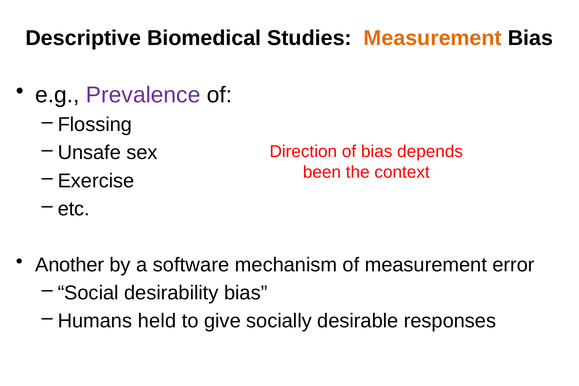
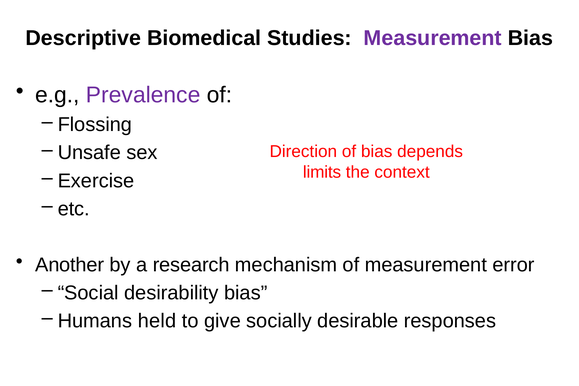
Measurement colour: orange -> purple (433, 38)
been: been -> limits (322, 172)
software: software -> research (191, 265)
